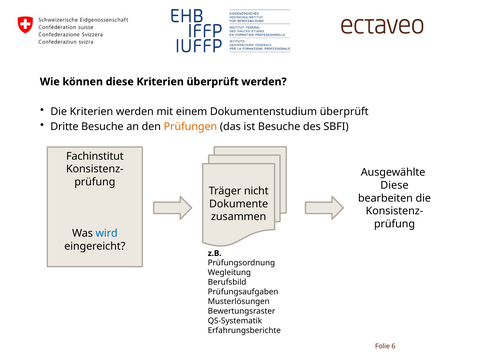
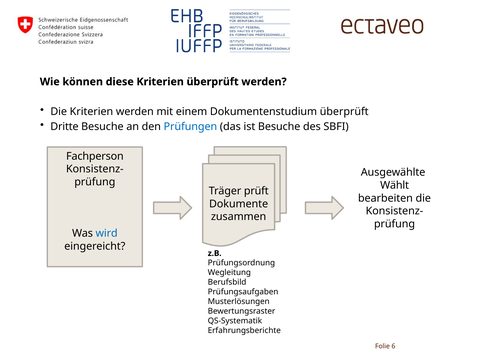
Prüfungen colour: orange -> blue (190, 127)
Fachinstitut: Fachinstitut -> Fachperson (95, 156)
Diese: Diese -> Wählt (395, 185)
nicht: nicht -> prüft (256, 191)
